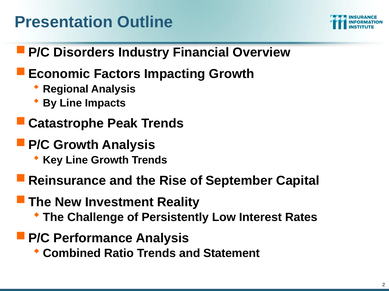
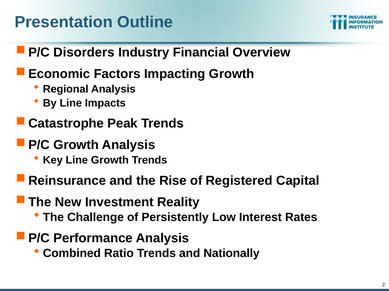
September: September -> Registered (239, 181)
Statement: Statement -> Nationally (232, 254)
